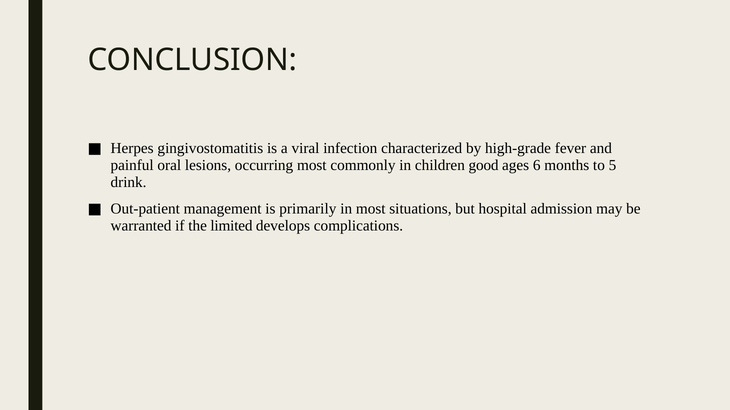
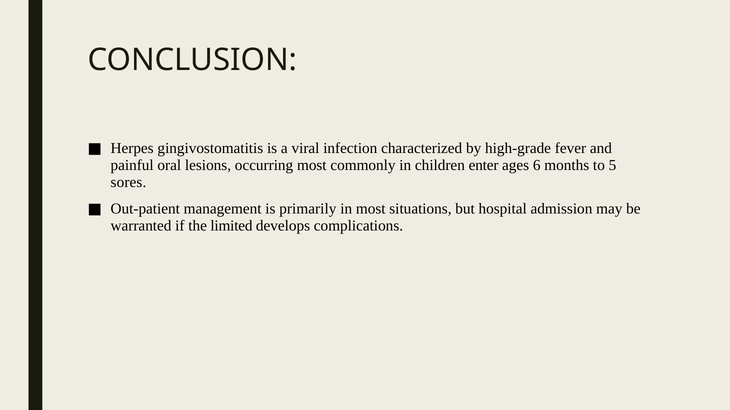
good: good -> enter (484, 165)
drink: drink -> sores (128, 183)
